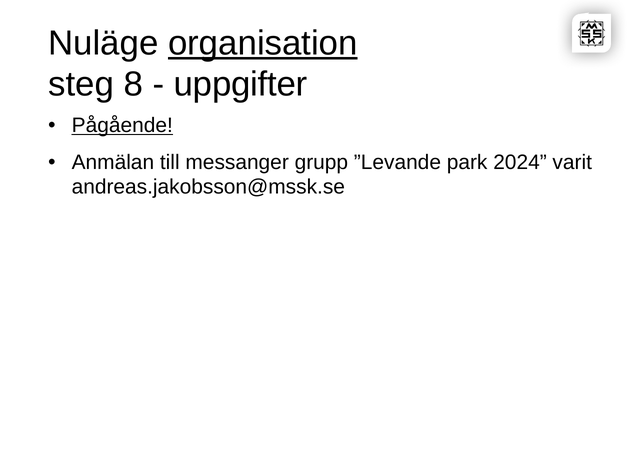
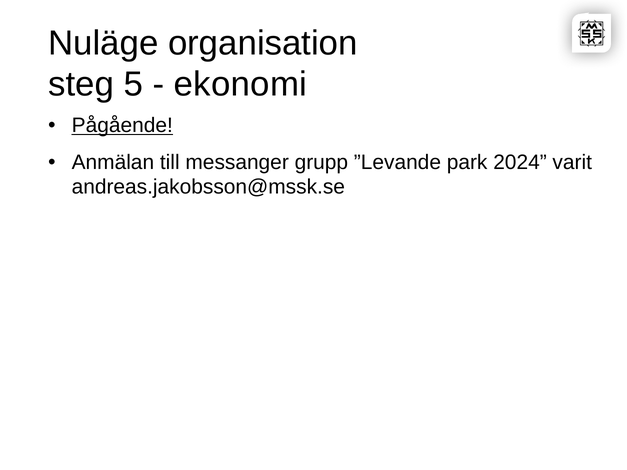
organisation underline: present -> none (263, 43)
8: 8 -> 5 (133, 84)
uppgifter: uppgifter -> ekonomi (240, 84)
